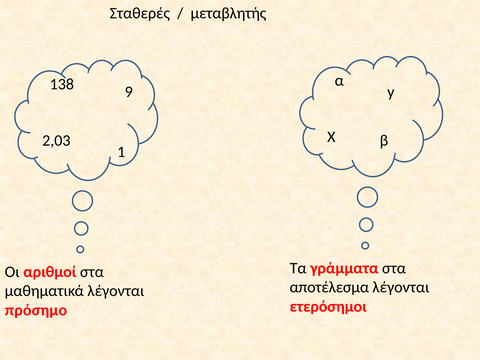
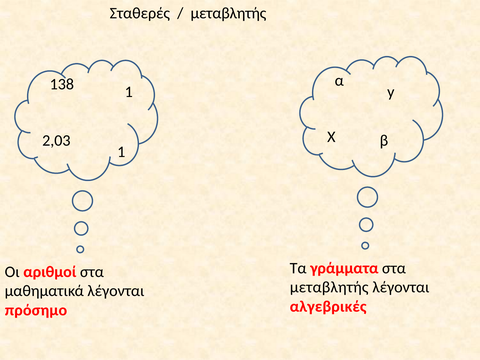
138 9: 9 -> 1 (129, 92)
αποτέλεσμα: αποτέλεσμα -> μεταβλητής (329, 287)
ετερόσημοι: ετερόσημοι -> αλγεβρικές (328, 306)
